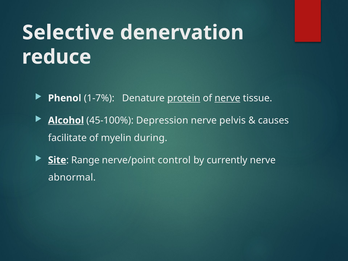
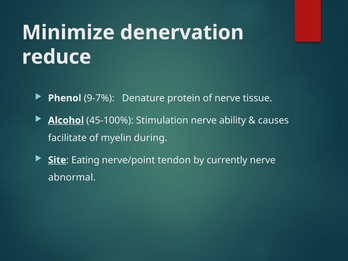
Selective: Selective -> Minimize (68, 33)
1-7%: 1-7% -> 9-7% (99, 98)
protein underline: present -> none (184, 98)
nerve underline: present -> none (227, 98)
Depression: Depression -> Stimulation (162, 120)
pelvis: pelvis -> ability (233, 120)
Range: Range -> Eating (85, 160)
control: control -> tendon (174, 160)
